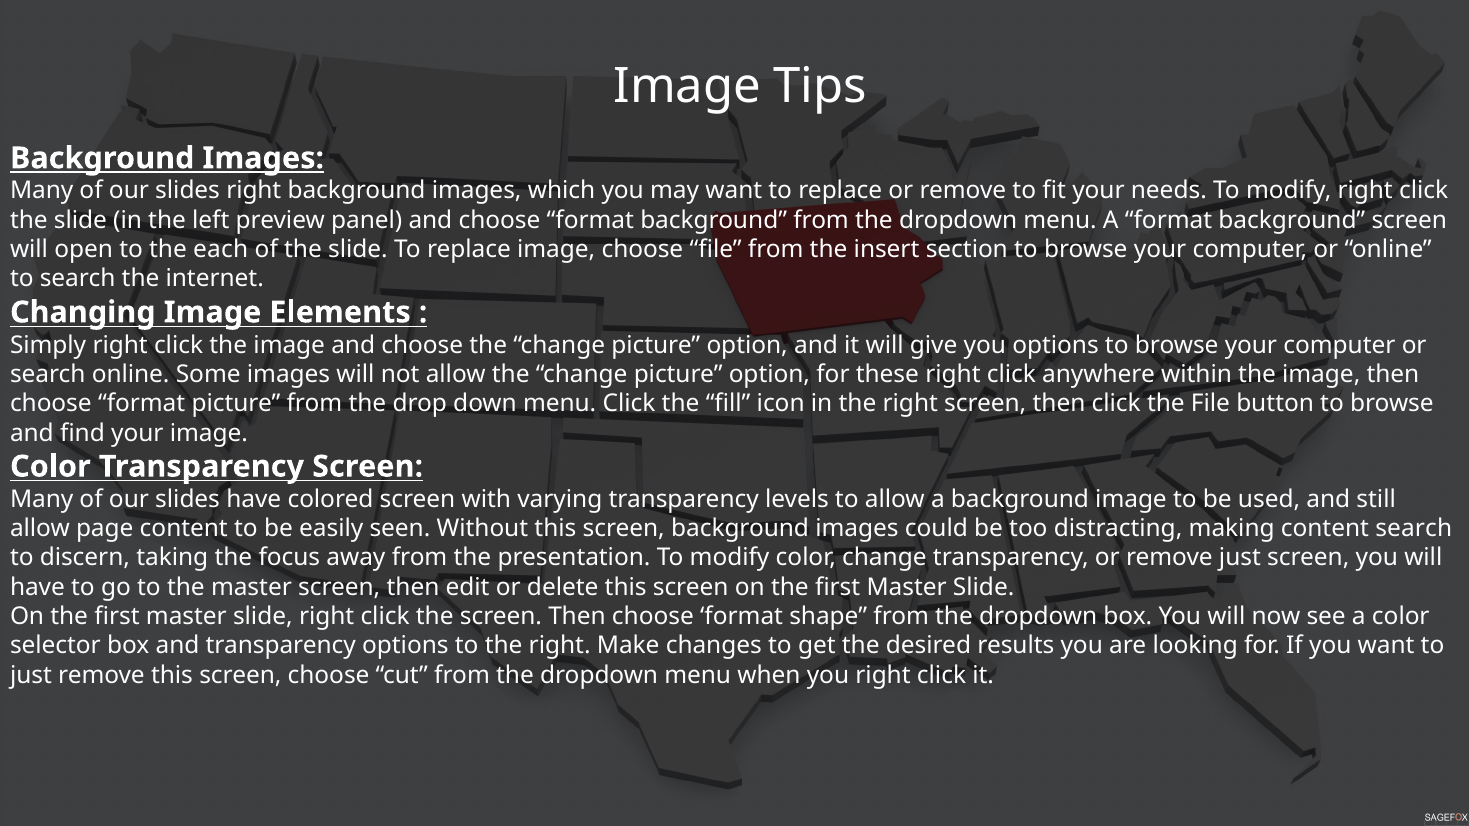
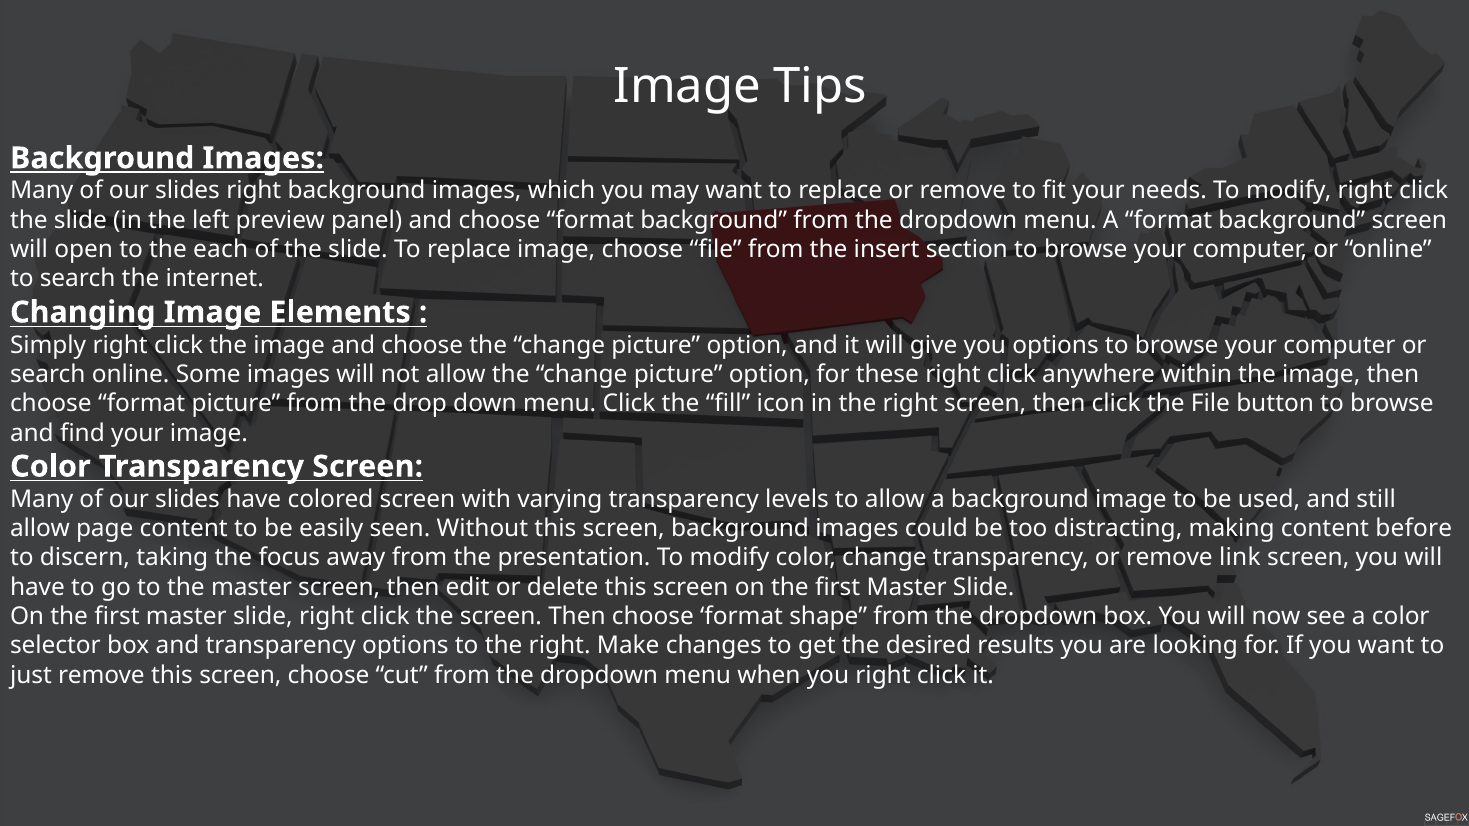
content search: search -> before (1414, 529)
remove just: just -> link (1240, 558)
